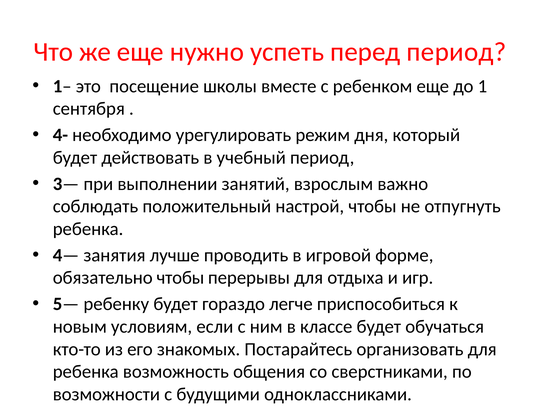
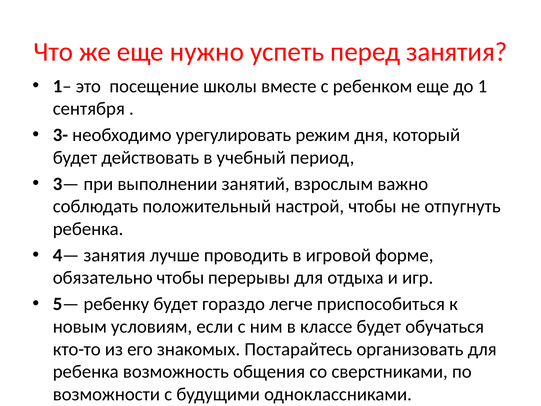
перед период: период -> занятия (457, 52)
4-: 4- -> 3- (60, 135)
